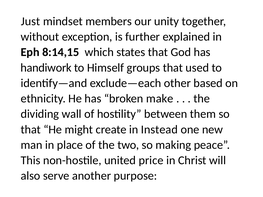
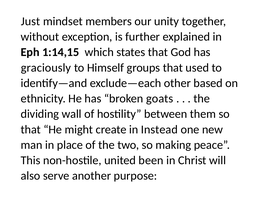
8:14,15: 8:14,15 -> 1:14,15 (61, 52)
handiwork: handiwork -> graciously (46, 68)
make: make -> goats (160, 99)
price: price -> been (151, 161)
